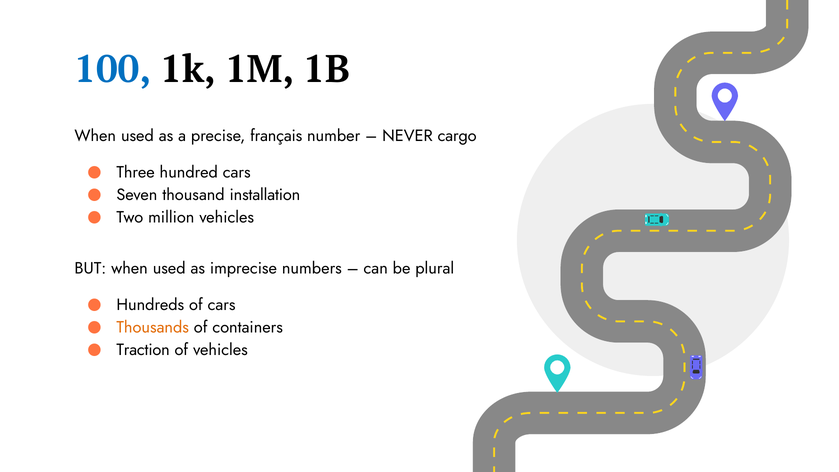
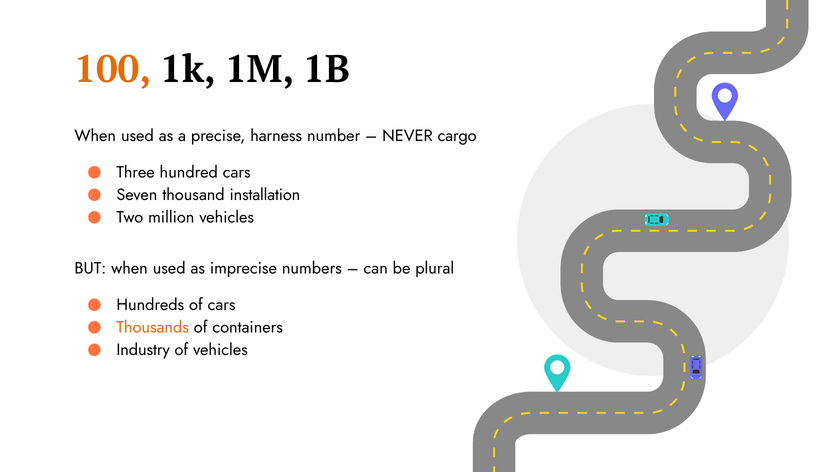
100 colour: blue -> orange (113, 70)
français: français -> harness (276, 136)
Traction: Traction -> Industry (143, 350)
